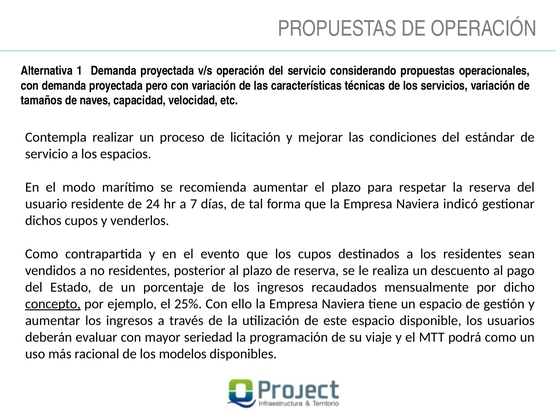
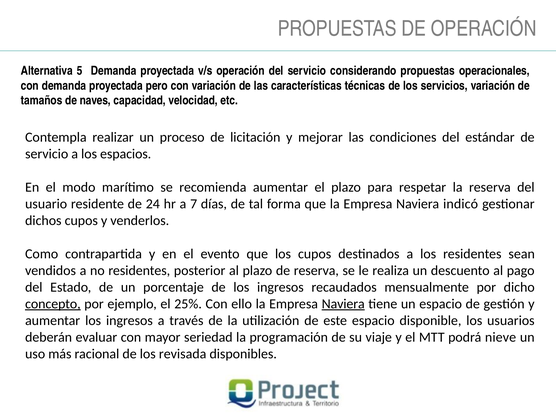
1: 1 -> 5 (80, 71)
Naviera underline: none -> present (343, 304)
podrá como: como -> nieve (501, 337)
modelos: modelos -> revisada (183, 354)
